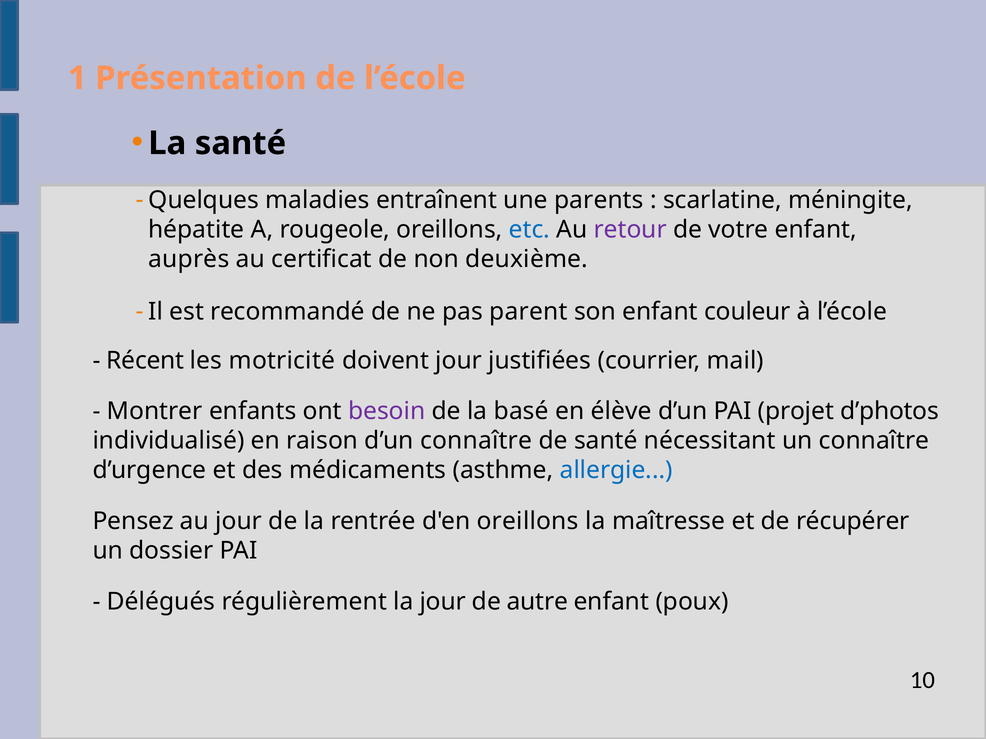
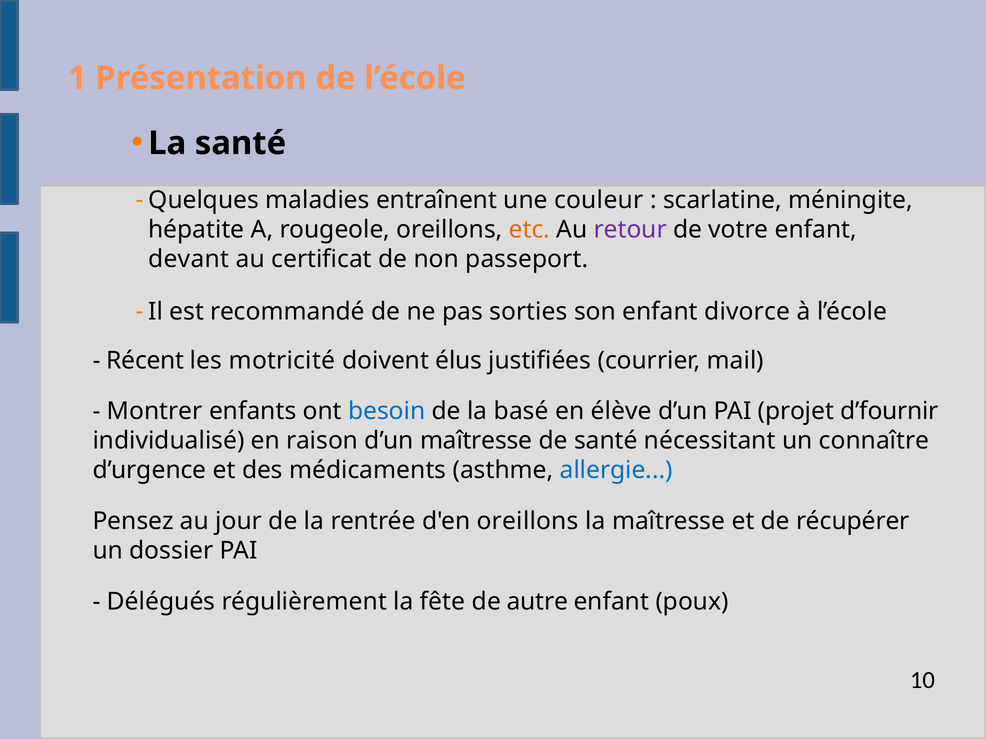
parents: parents -> couleur (599, 200)
etc colour: blue -> orange (529, 230)
auprès: auprès -> devant (189, 259)
deuxième: deuxième -> passeport (527, 259)
parent: parent -> sorties (529, 312)
couleur: couleur -> divorce (747, 312)
doivent jour: jour -> élus (459, 361)
besoin colour: purple -> blue (387, 411)
d’photos: d’photos -> d’fournir (890, 411)
d’un connaître: connaître -> maîtresse (476, 441)
la jour: jour -> fête (443, 602)
